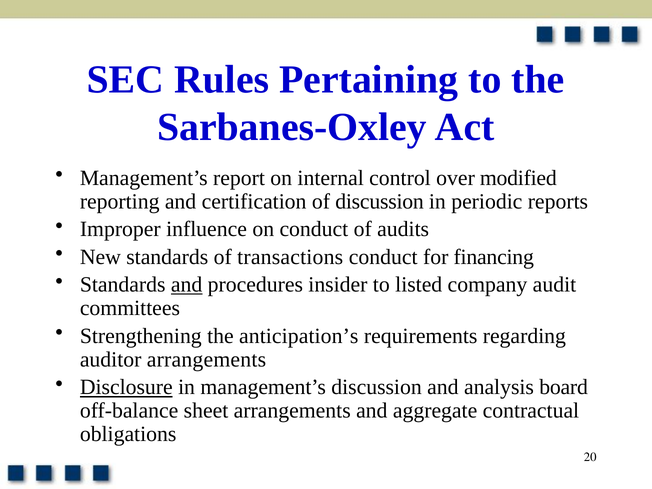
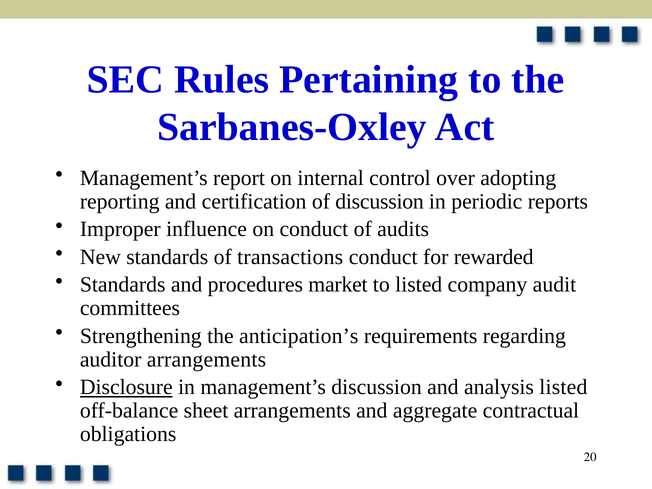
modified: modified -> adopting (518, 178)
financing: financing -> rewarded (494, 257)
and underline: present -> none (187, 285)
insider: insider -> market (338, 285)
analysis board: board -> listed (563, 387)
